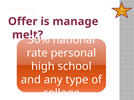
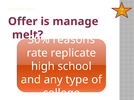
national: national -> reasons (74, 40)
personal: personal -> replicate (73, 53)
